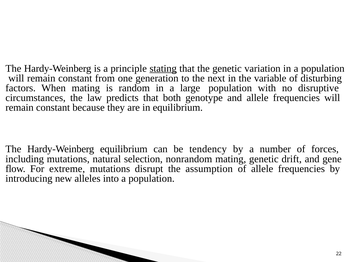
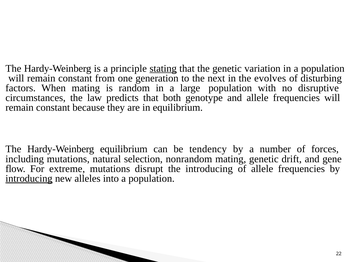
variable: variable -> evolves (270, 78)
the assumption: assumption -> introducing (209, 169)
introducing underline: none -> present (29, 179)
